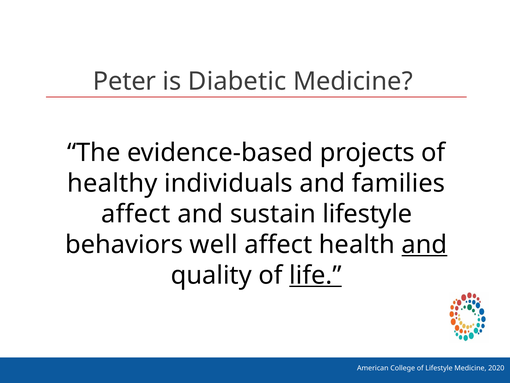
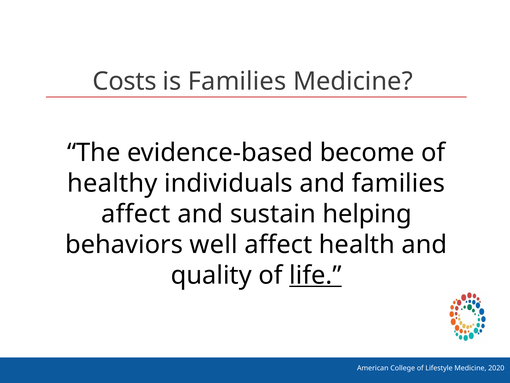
Peter: Peter -> Costs (125, 81)
is Diabetic: Diabetic -> Families (237, 81)
projects: projects -> become (367, 153)
sustain lifestyle: lifestyle -> helping (367, 214)
and underline: present -> none (424, 244)
